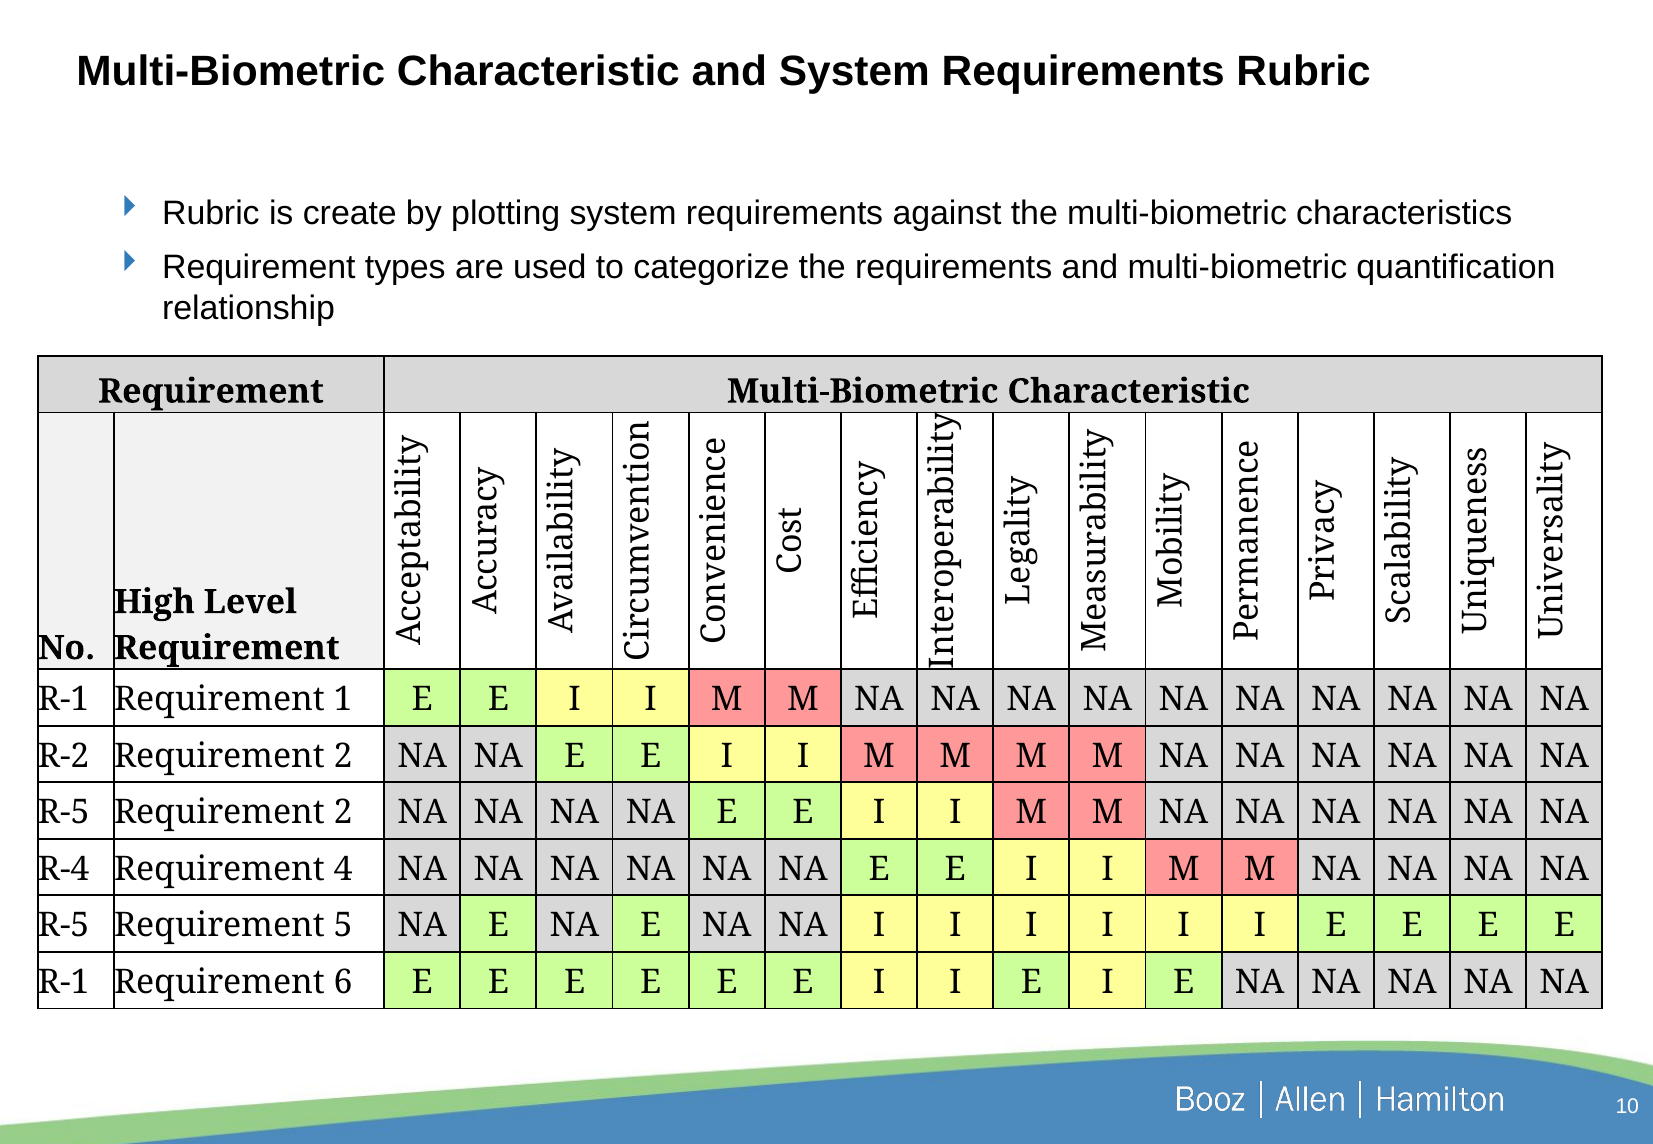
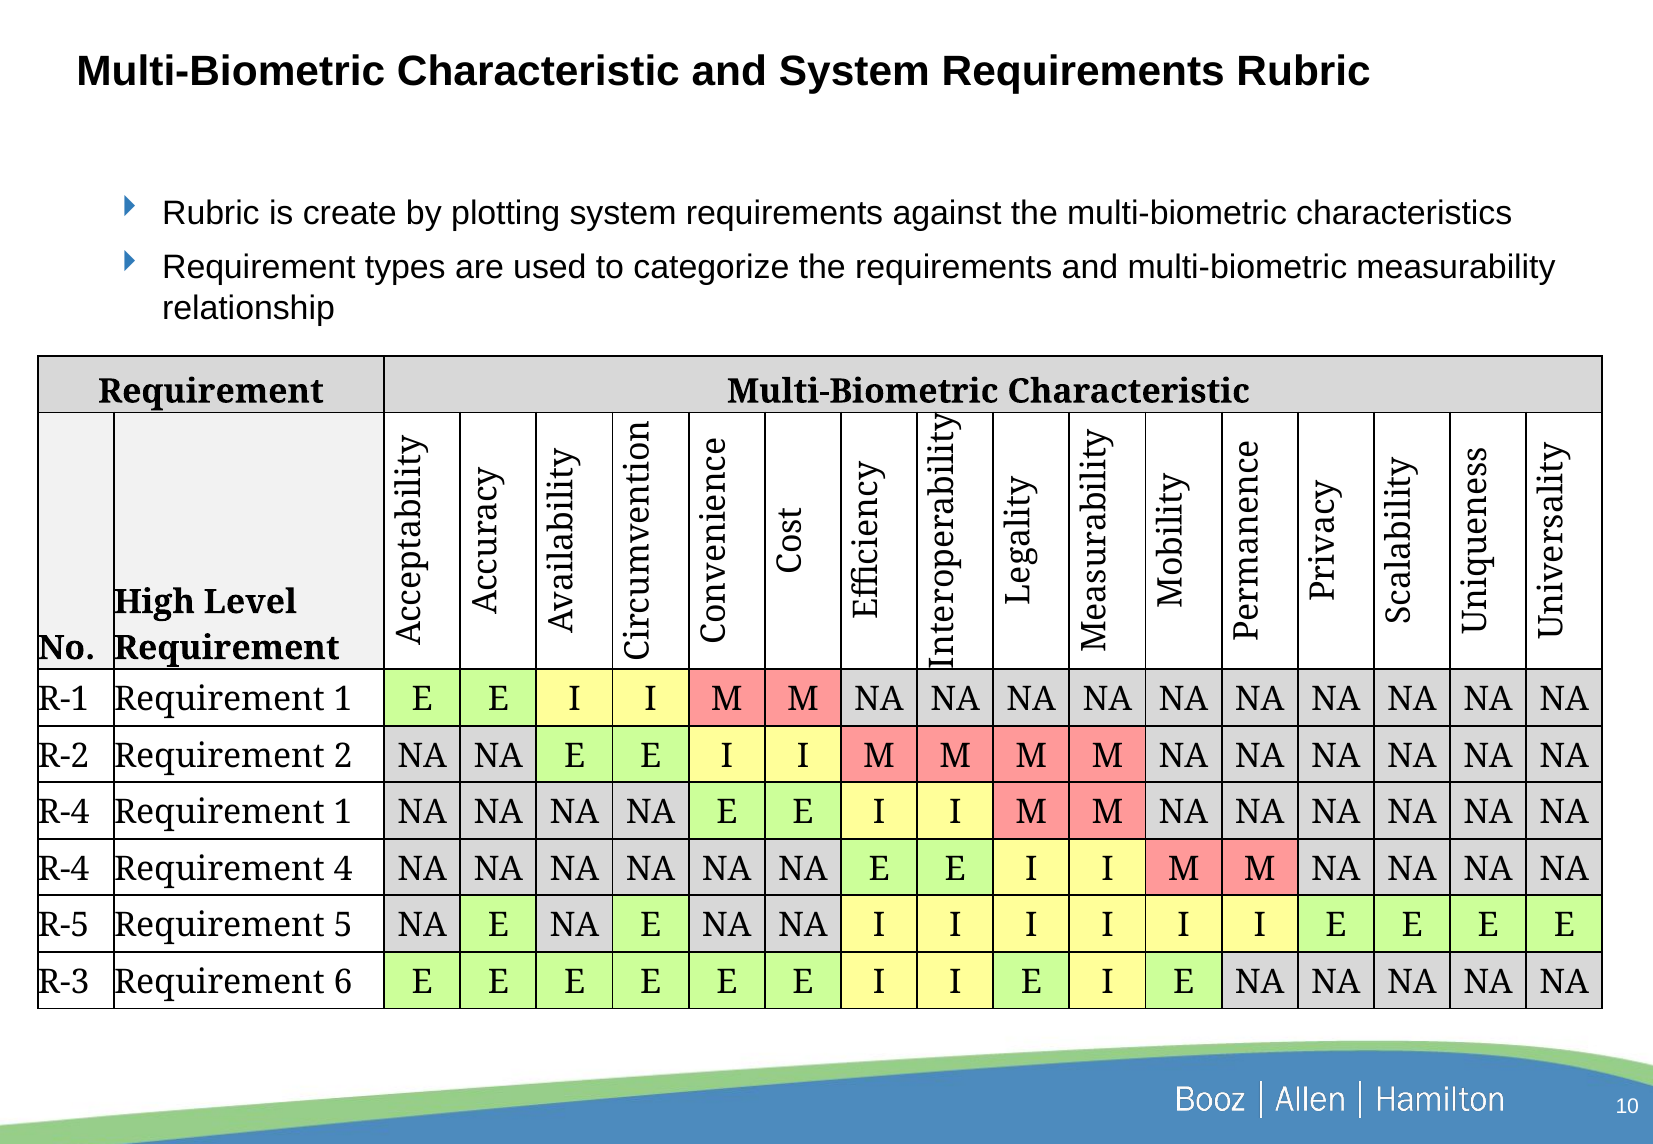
quantification: quantification -> measurability (1456, 268)
R-5: R-5 -> R-4 (64, 813)
2: 2 -> 1 (343, 813)
R-1: R-1 -> R-3 (64, 983)
